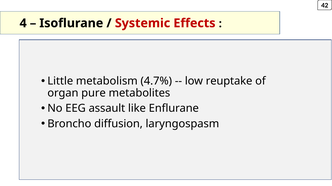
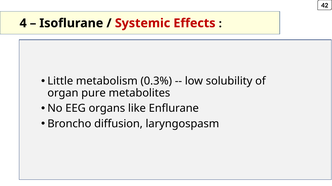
4.7%: 4.7% -> 0.3% (156, 81)
reuptake: reuptake -> solubility (229, 81)
assault: assault -> organs (107, 109)
